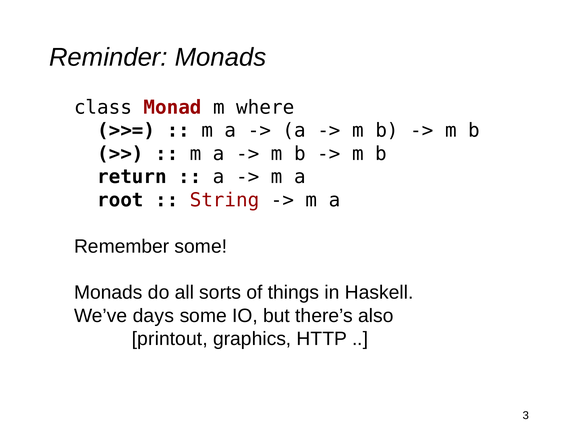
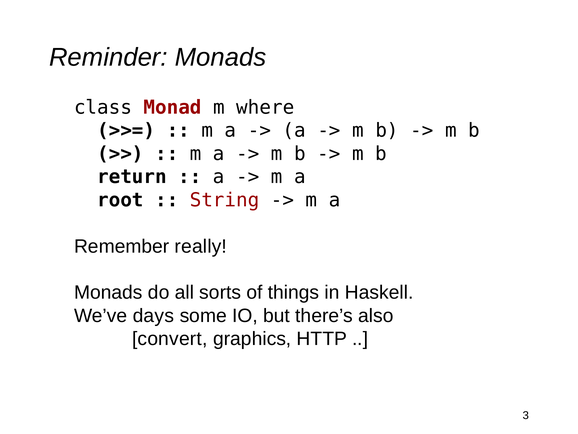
Remember some: some -> really (201, 246)
printout: printout -> convert (170, 339)
